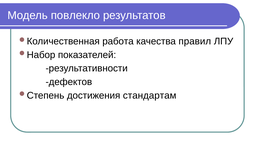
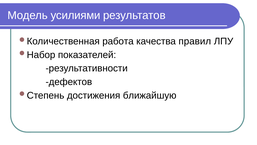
повлекло: повлекло -> усилиями (75, 15)
стандартам: стандартам -> ближайшую (150, 95)
